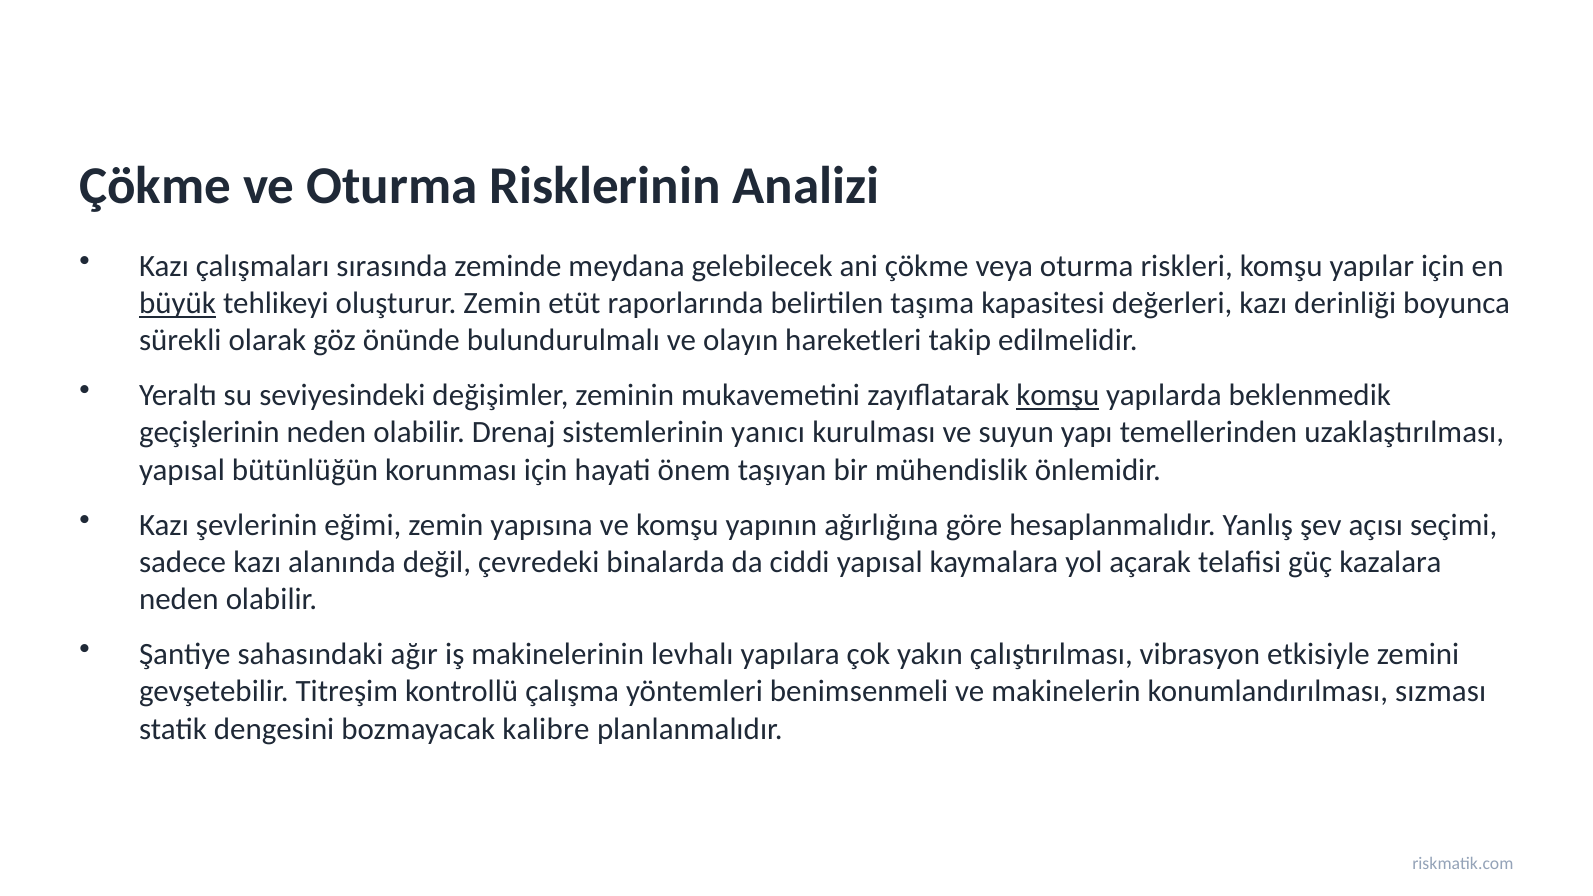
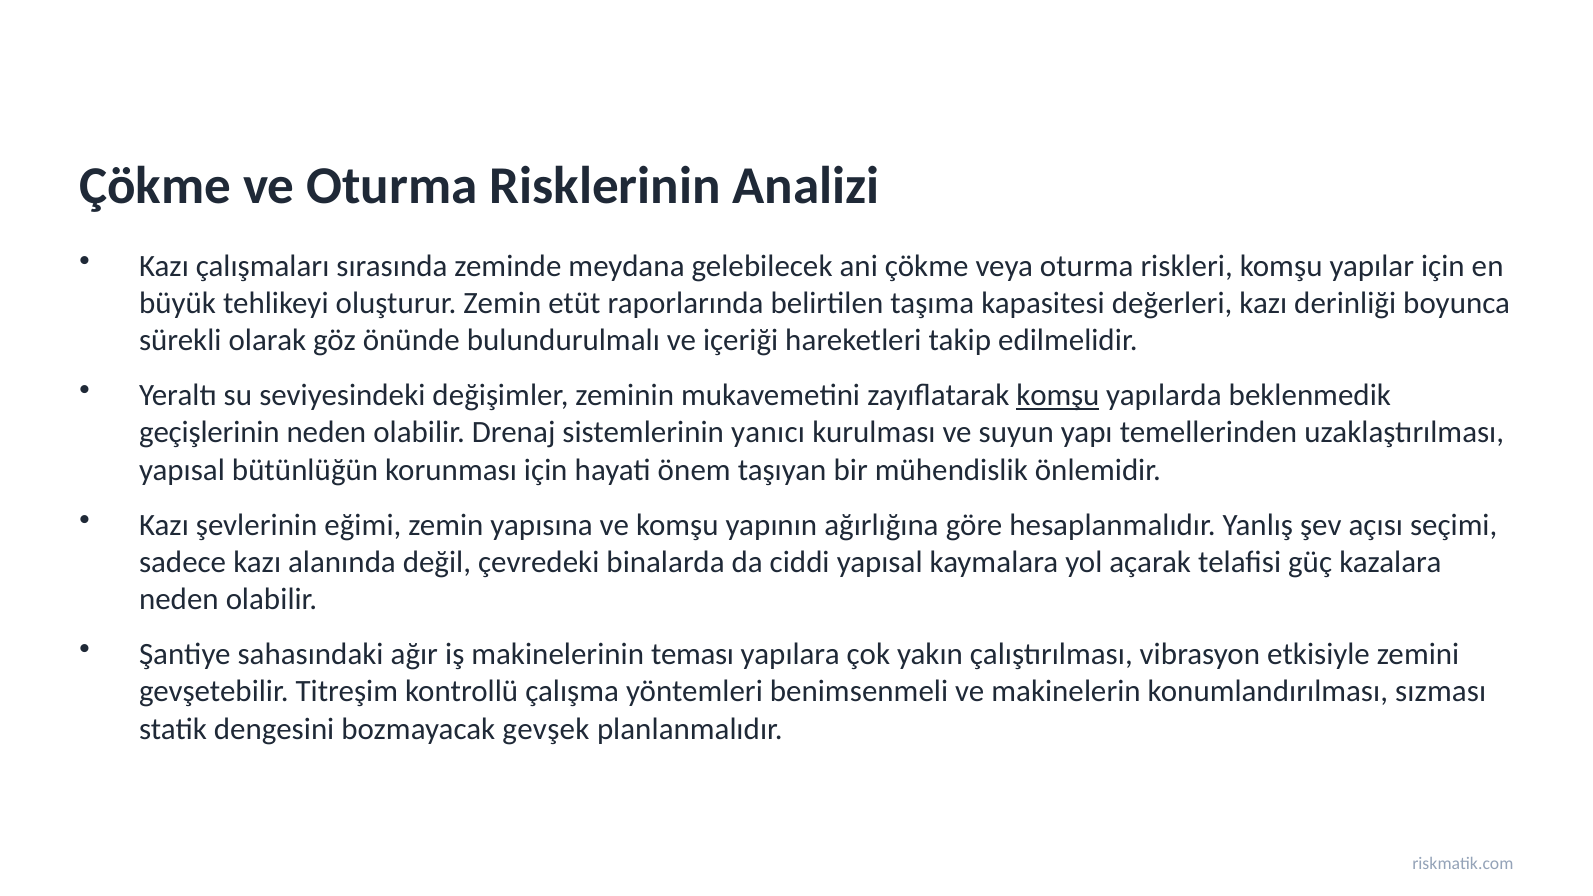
büyük underline: present -> none (178, 303)
olayın: olayın -> içeriği (741, 341)
levhalı: levhalı -> teması (693, 654)
kalibre: kalibre -> gevşek (546, 729)
